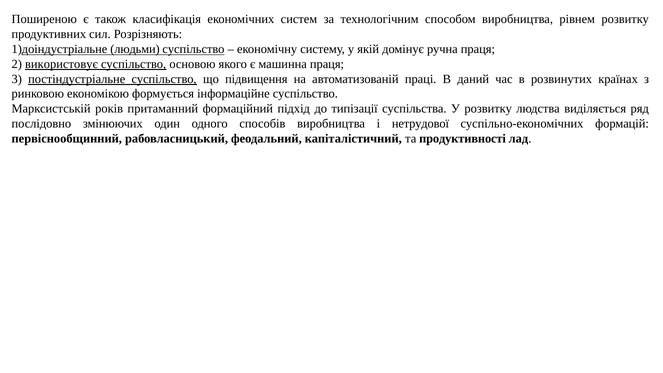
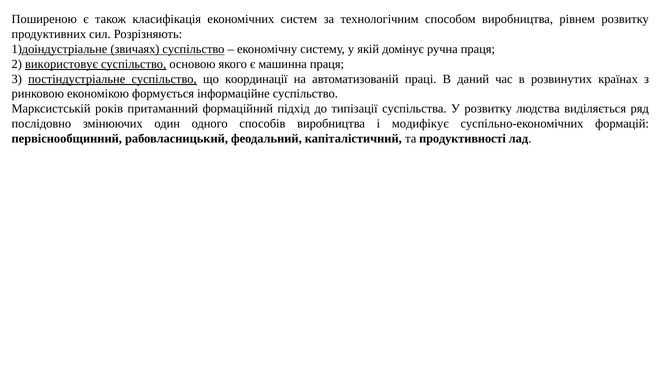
людьми: людьми -> звичаях (135, 49)
підвищення: підвищення -> координації (256, 79)
нетрудової: нетрудової -> модифікує (420, 124)
